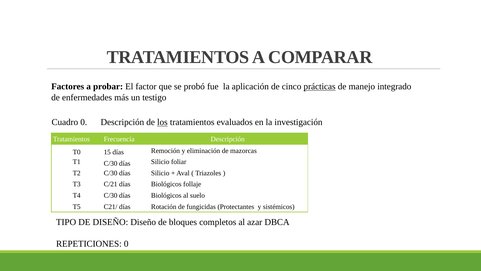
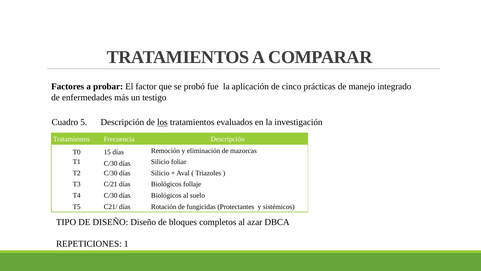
prácticas underline: present -> none (320, 86)
Cuadro 0: 0 -> 5 (84, 122)
REPETICIONES 0: 0 -> 1 (126, 243)
